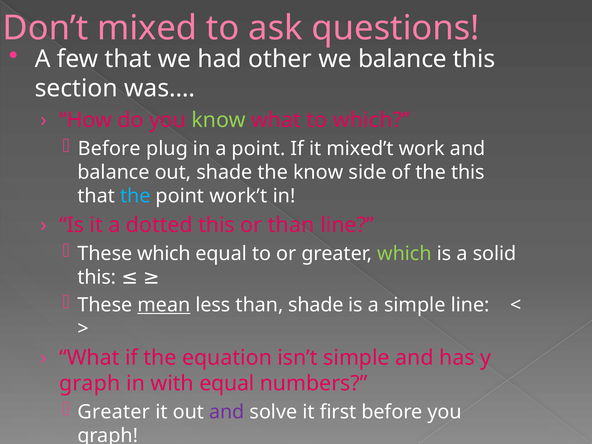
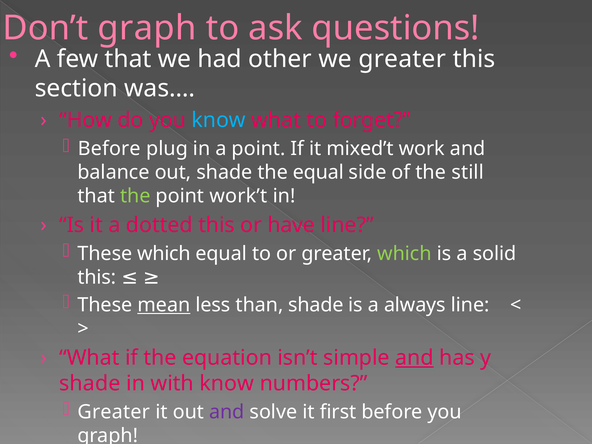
Don’t mixed: mixed -> graph (147, 28)
we balance: balance -> greater (402, 59)
know colour: light green -> light blue (219, 120)
to which: which -> forget (372, 120)
the know: know -> equal (318, 172)
the this: this -> still (468, 172)
the colour: light blue -> light green (135, 196)
or than: than -> have (291, 225)
a simple: simple -> always (415, 305)
and underline: none -> present (414, 358)
graph: graph -> shade (90, 383)
with equal: equal -> know (227, 383)
